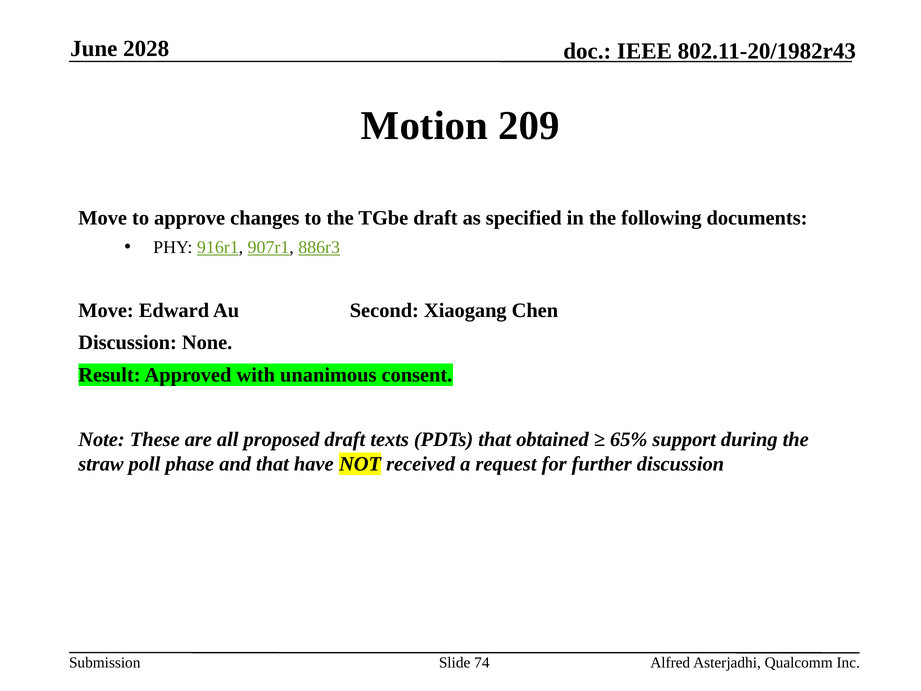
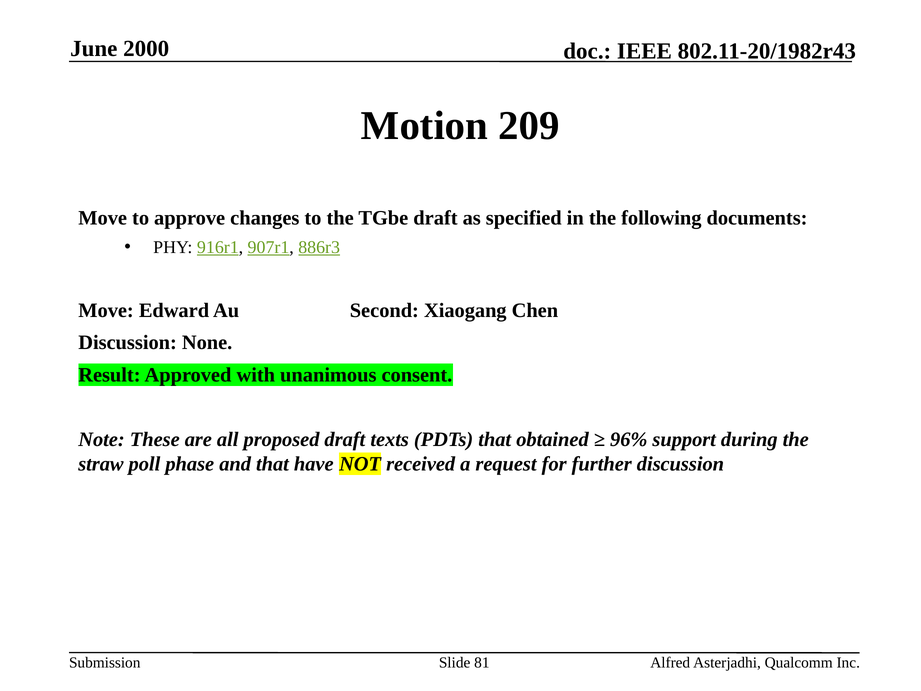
2028: 2028 -> 2000 (146, 49)
65%: 65% -> 96% (629, 439)
74: 74 -> 81 (482, 662)
